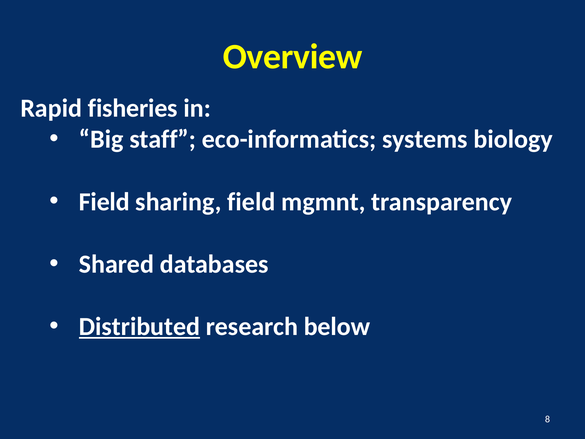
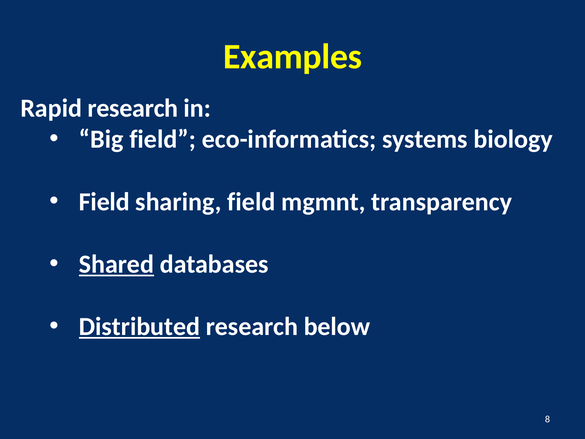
Overview: Overview -> Examples (293, 57)
Rapid fisheries: fisheries -> research (133, 108)
Big staff: staff -> field (163, 139)
Shared underline: none -> present (116, 264)
